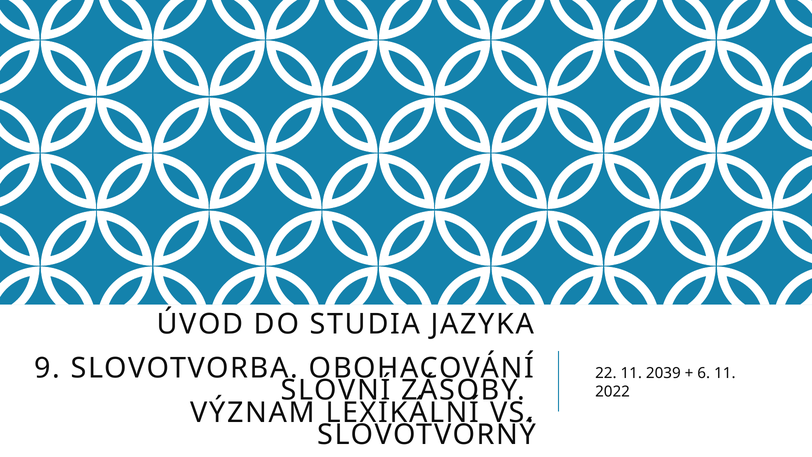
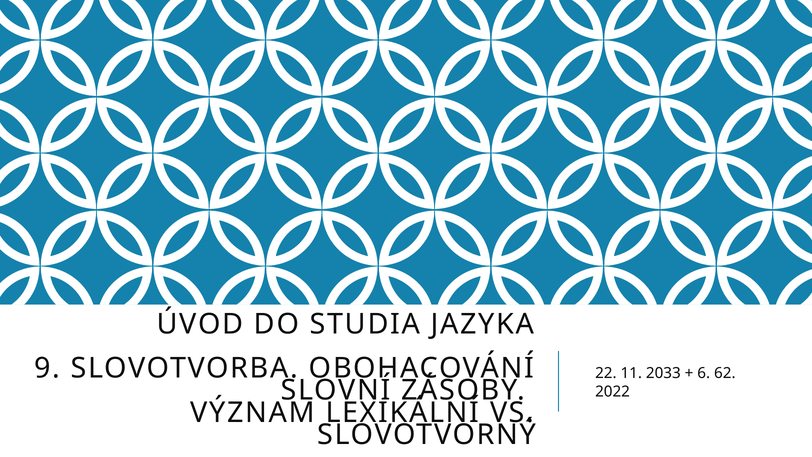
2039: 2039 -> 2033 (663, 373)
6 11: 11 -> 62 (725, 373)
